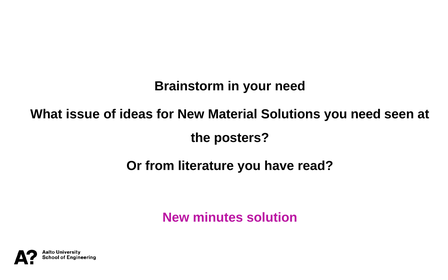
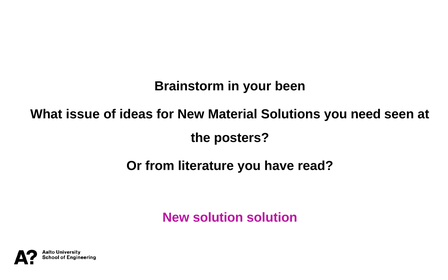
your need: need -> been (290, 86)
New minutes: minutes -> solution (218, 218)
